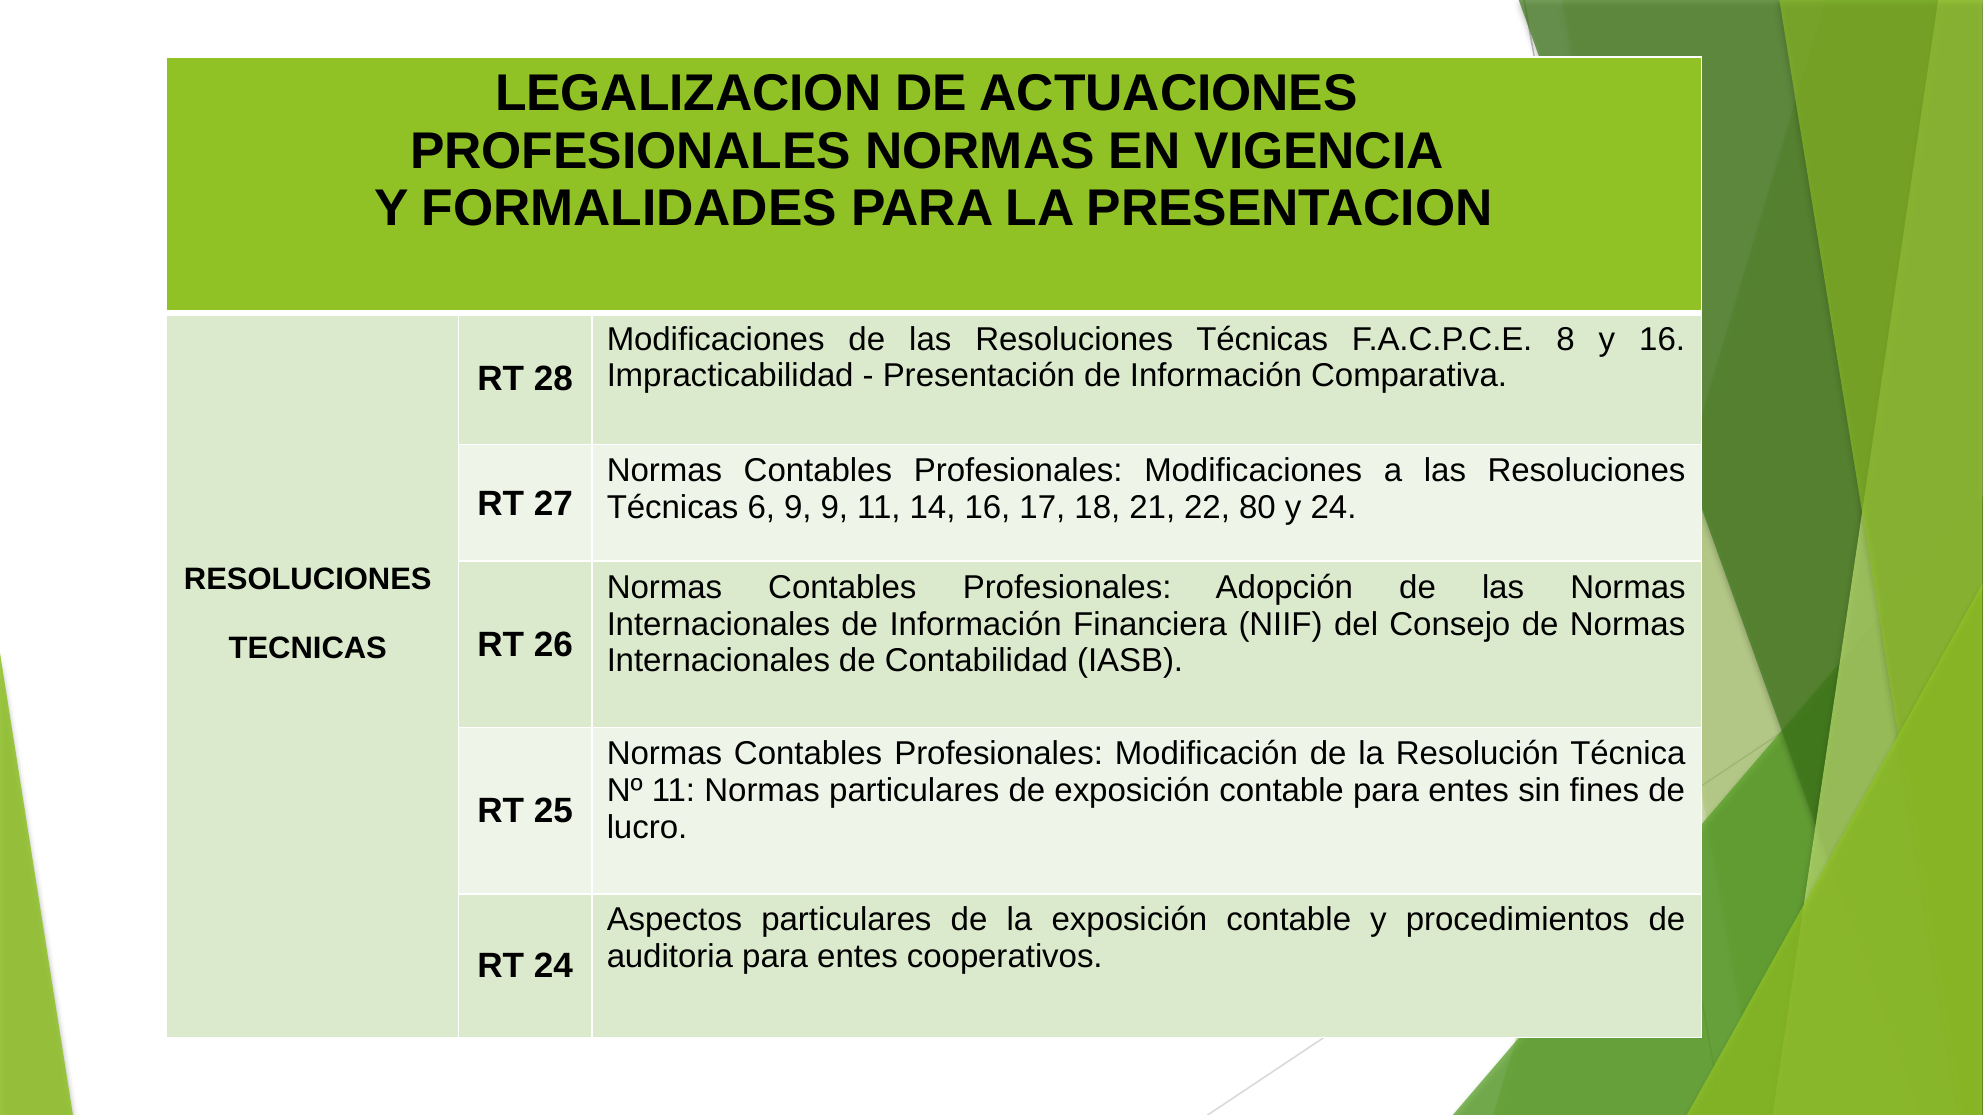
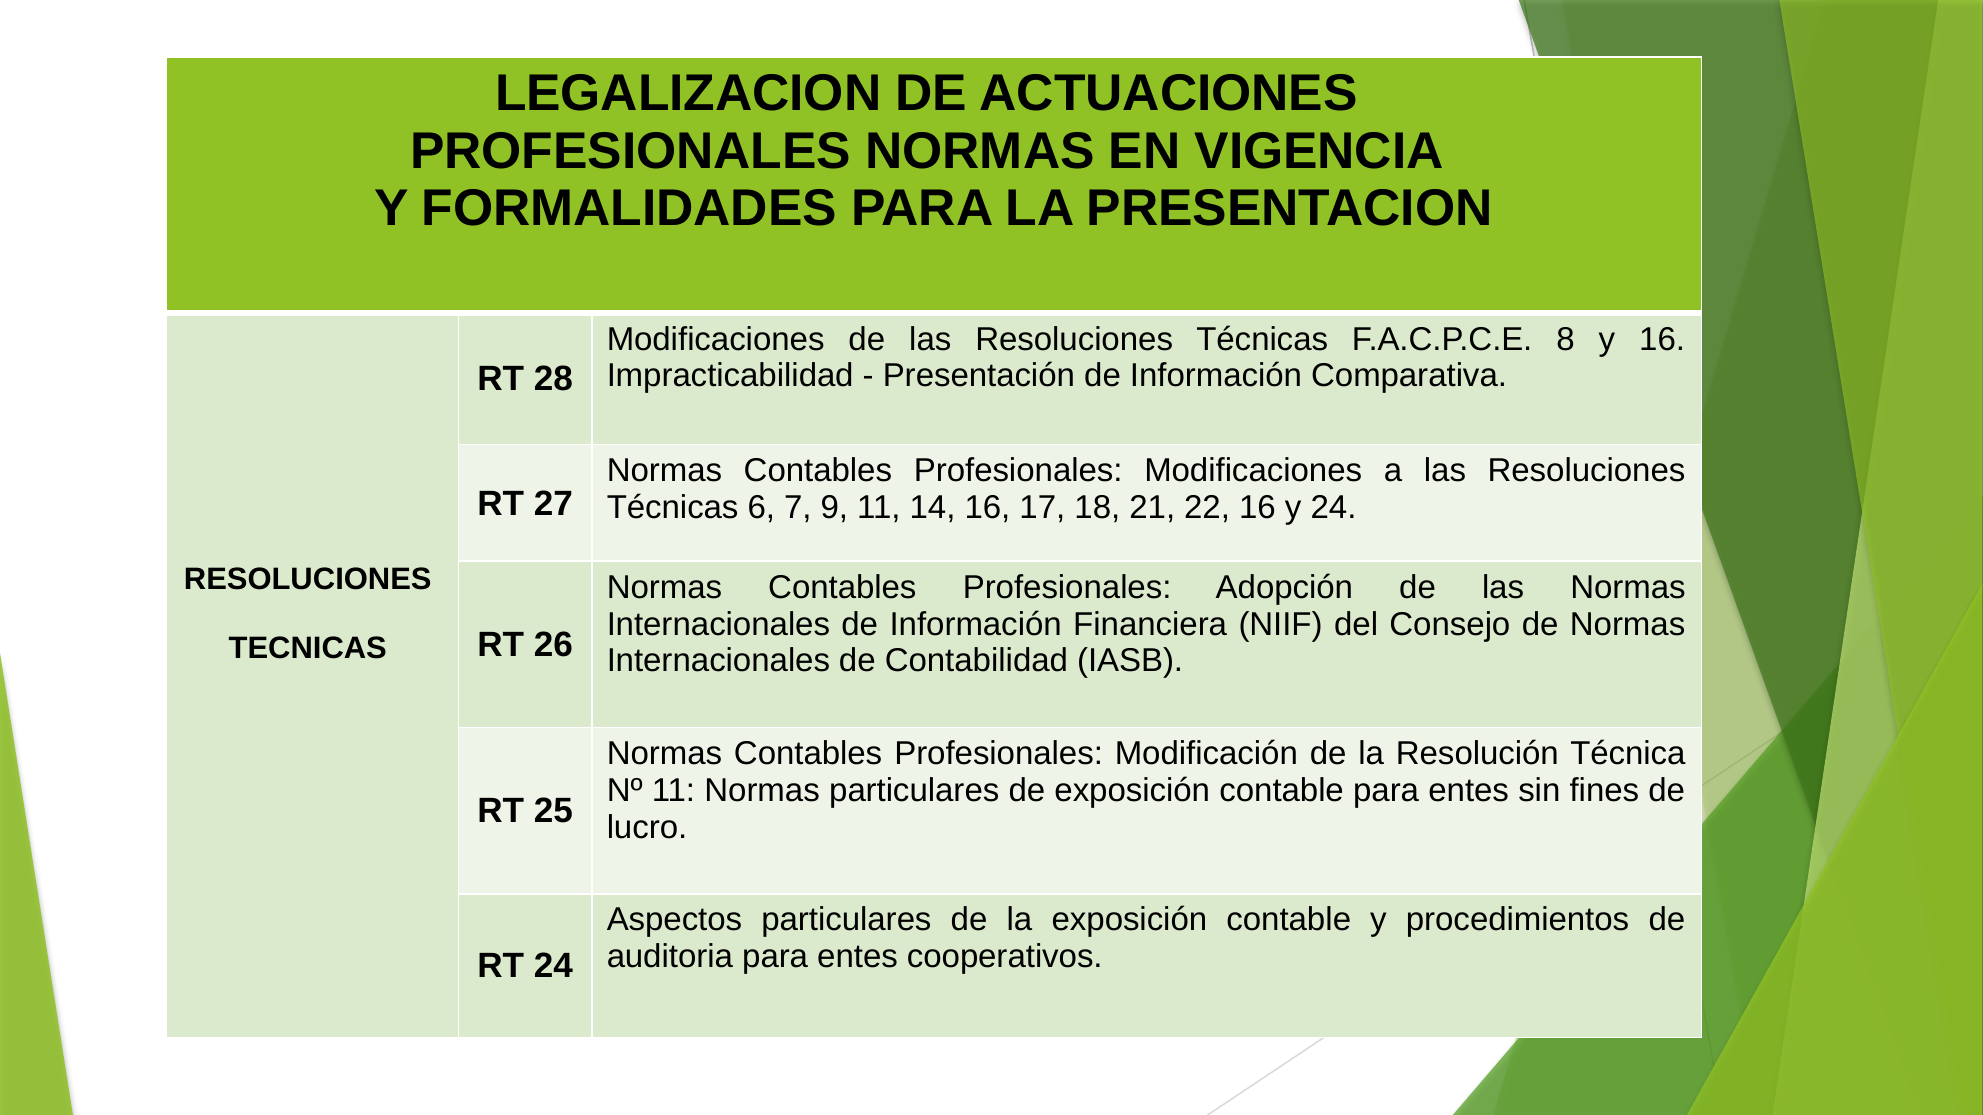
6 9: 9 -> 7 (798, 508)
22 80: 80 -> 16 (1257, 508)
